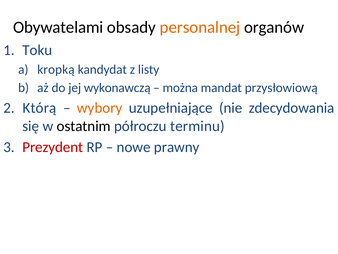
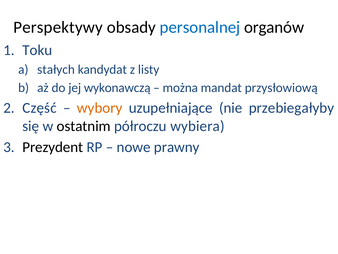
Obywatelami: Obywatelami -> Perspektywy (58, 27)
personalnej colour: orange -> blue (200, 27)
kropką: kropką -> stałych (56, 69)
Którą: Którą -> Część (39, 108)
zdecydowania: zdecydowania -> przebiegałyby (291, 108)
terminu: terminu -> wybiera (197, 126)
Prezydent colour: red -> black (53, 147)
